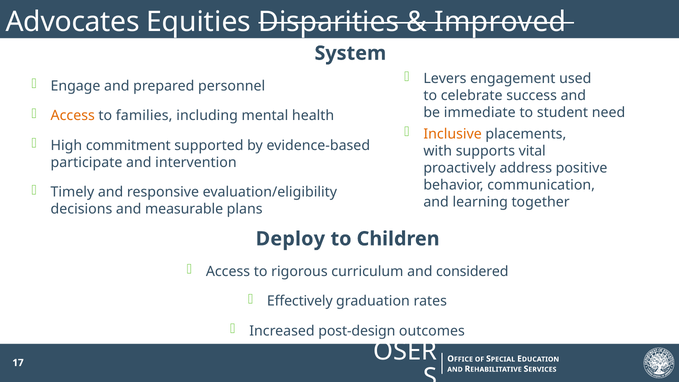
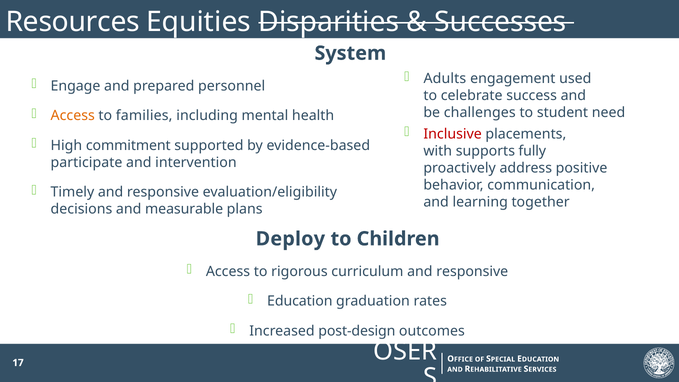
Advocates: Advocates -> Resources (73, 22)
Improved: Improved -> Successes (500, 22)
Levers: Levers -> Adults (445, 79)
immediate: immediate -> challenges (480, 113)
Inclusive colour: orange -> red (453, 134)
vital: vital -> fully (532, 151)
curriculum and considered: considered -> responsive (472, 272)
Effectively: Effectively -> Education (300, 301)
